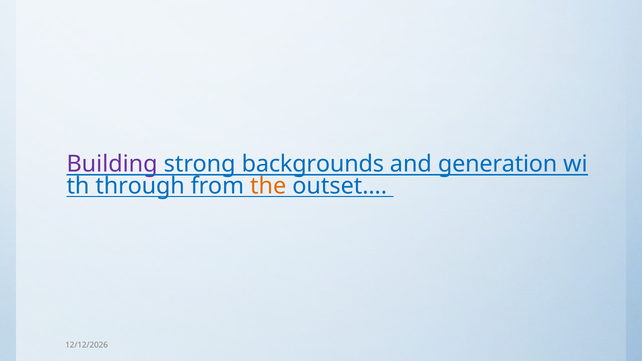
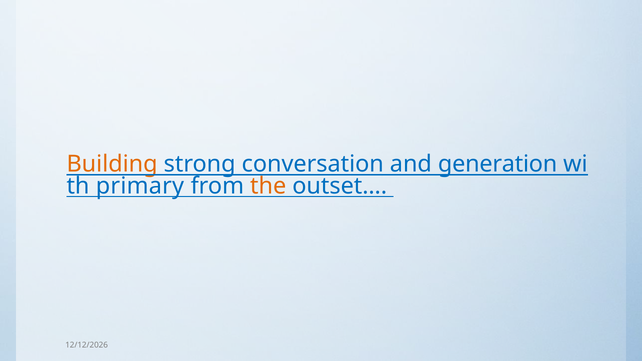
Building colour: purple -> orange (112, 164)
backgrounds: backgrounds -> conversation (313, 164)
through: through -> primary (140, 186)
